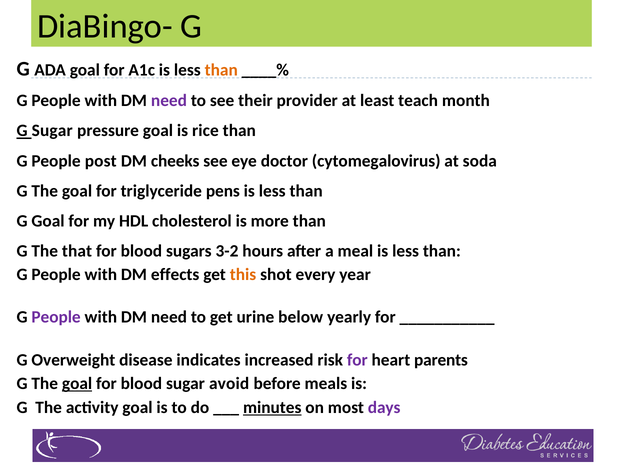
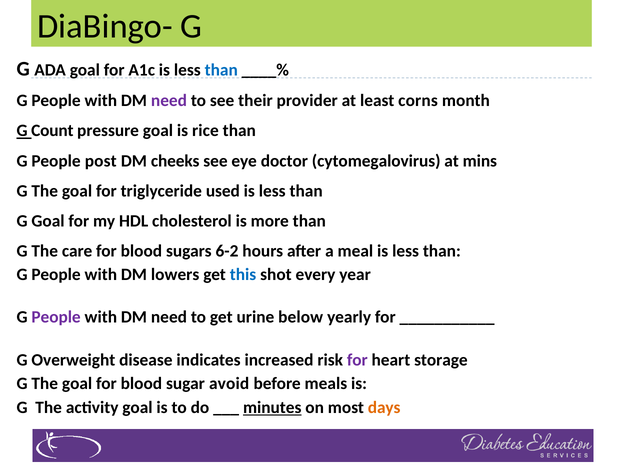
than colour: orange -> blue (221, 70)
teach: teach -> corns (418, 101)
G Sugar: Sugar -> Count (52, 131)
soda: soda -> mins (480, 161)
pens: pens -> used (223, 191)
that: that -> care (77, 251)
3-2: 3-2 -> 6-2 (227, 251)
effects: effects -> lowers (175, 275)
this colour: orange -> blue (243, 275)
parents: parents -> storage (441, 360)
goal underline: present -> none (77, 384)
days colour: purple -> orange (384, 408)
